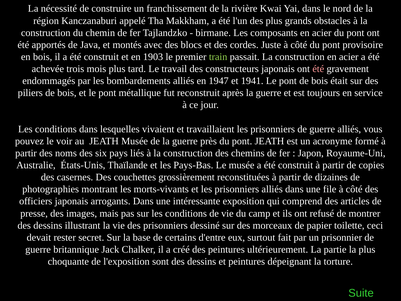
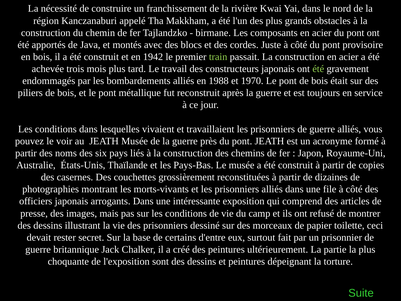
1903: 1903 -> 1942 (153, 57)
été colour: pink -> light green (318, 69)
1947: 1947 -> 1988 (219, 81)
1941: 1941 -> 1970 (252, 81)
